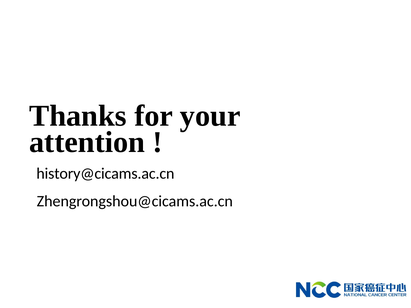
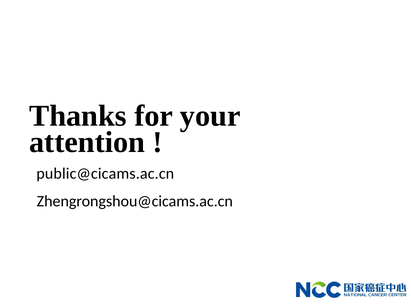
history@cicams.ac.cn: history@cicams.ac.cn -> public@cicams.ac.cn (105, 174)
